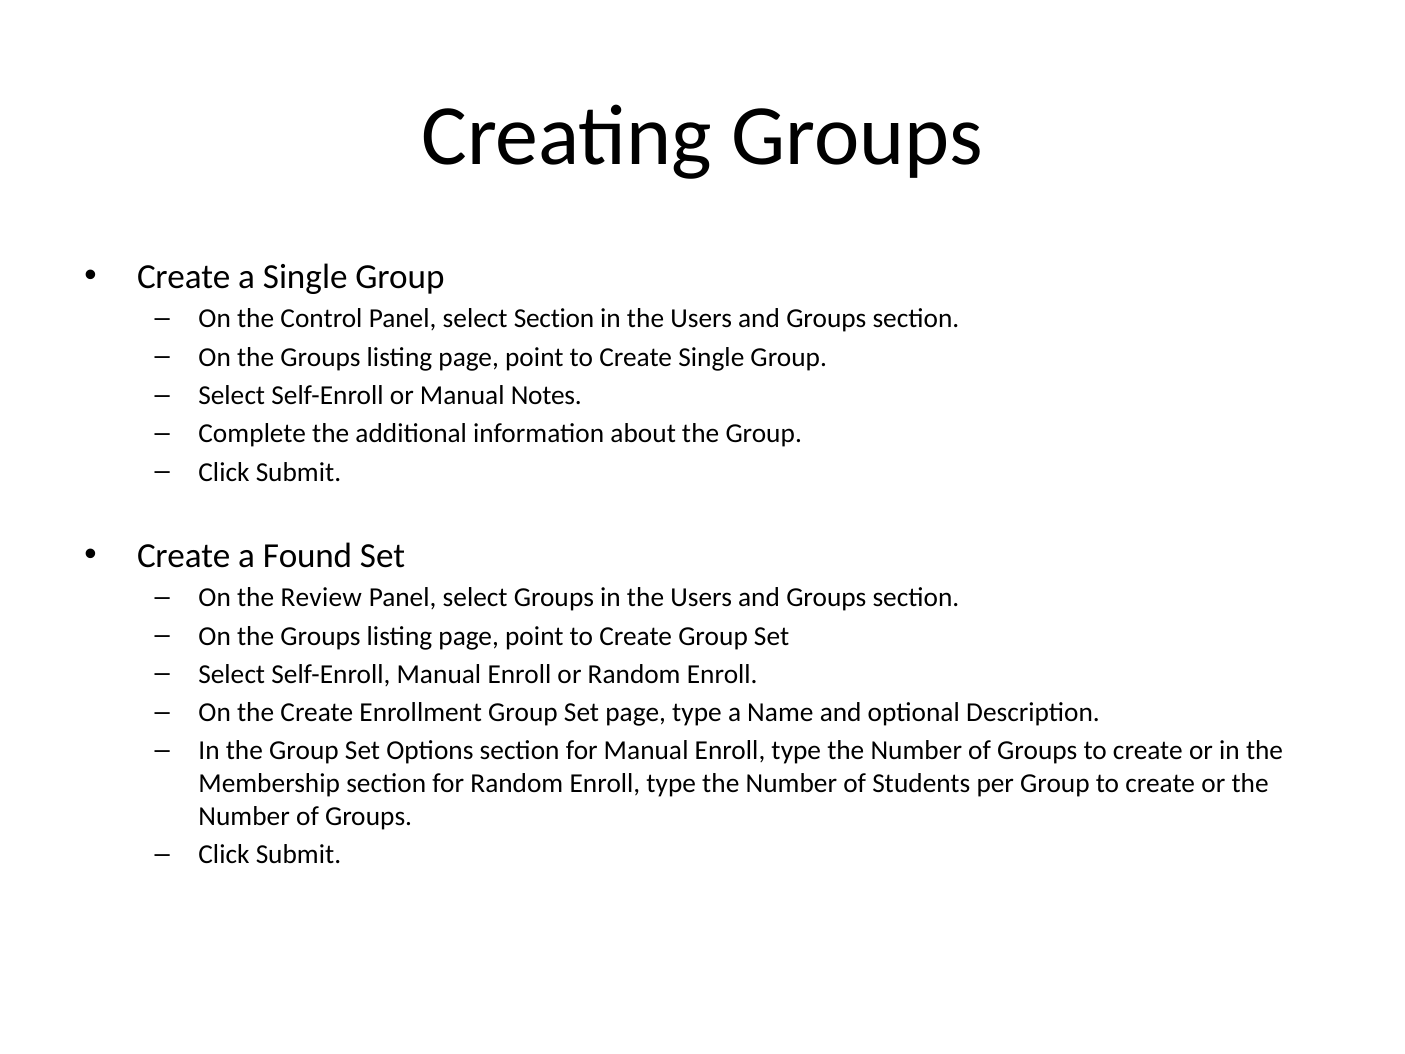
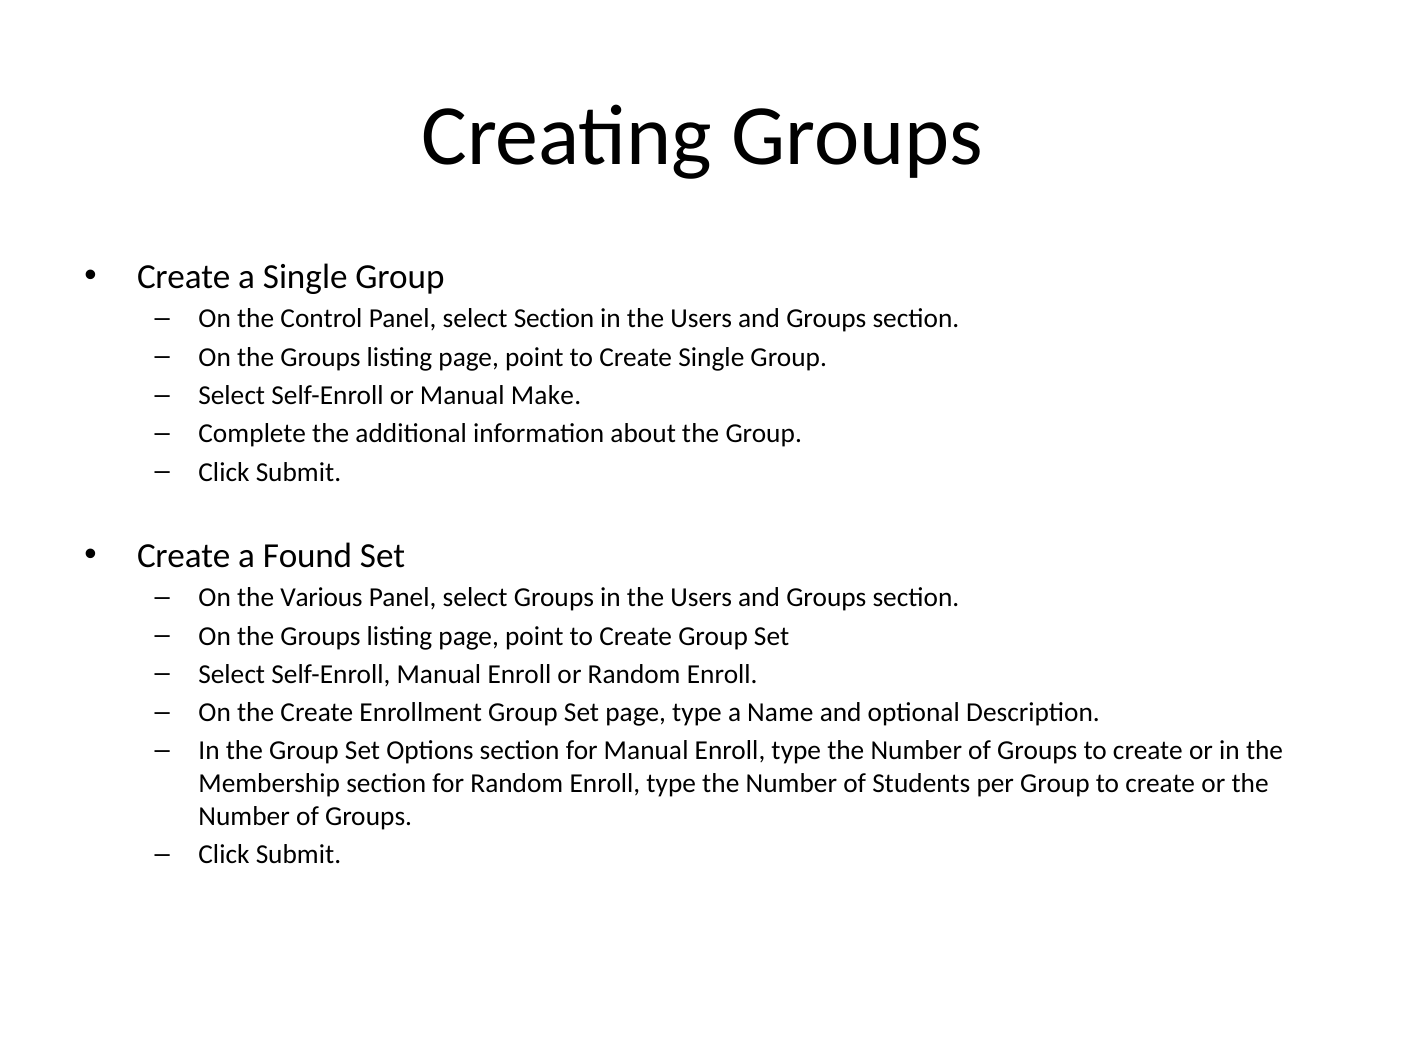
Notes: Notes -> Make (546, 395)
Review: Review -> Various (322, 598)
